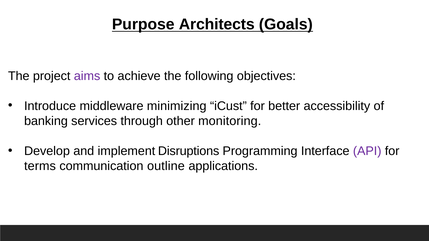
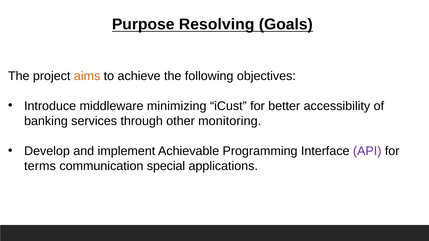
Architects: Architects -> Resolving (217, 24)
aims colour: purple -> orange (87, 76)
Disruptions: Disruptions -> Achievable (189, 151)
outline: outline -> special (166, 166)
